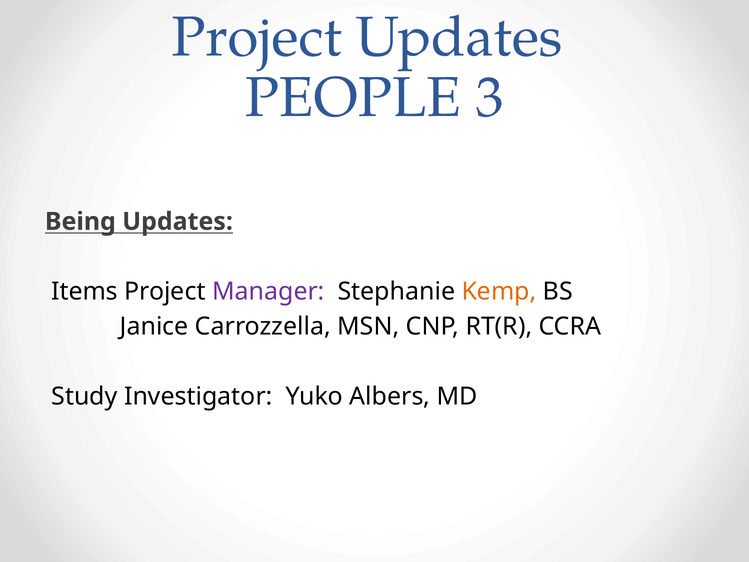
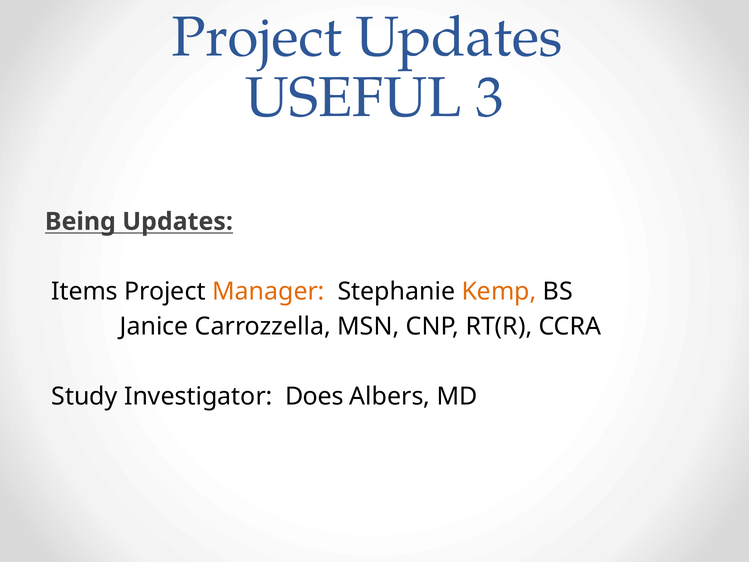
PEOPLE: PEOPLE -> USEFUL (353, 98)
Manager colour: purple -> orange (268, 291)
Yuko: Yuko -> Does (314, 396)
